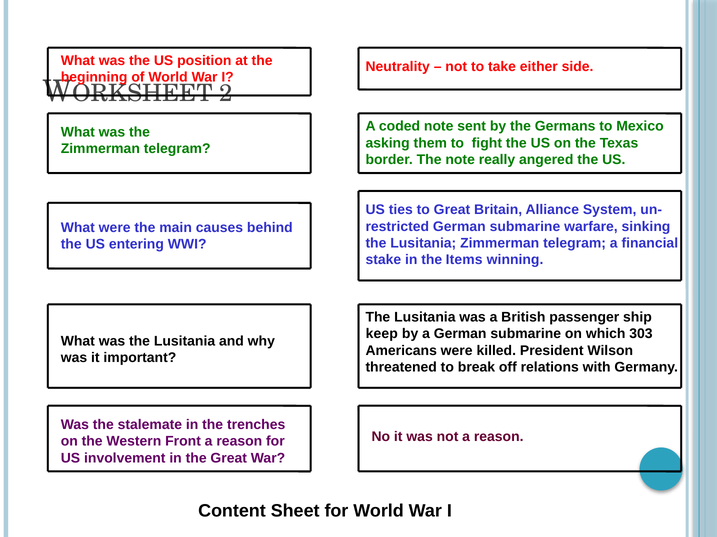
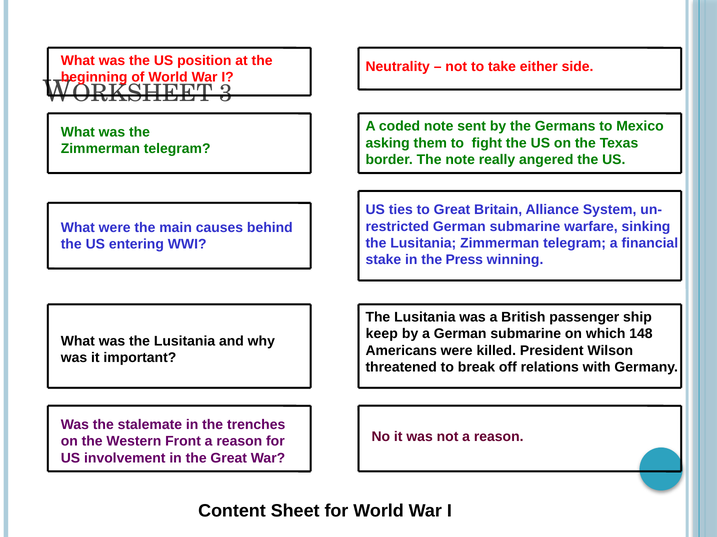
2: 2 -> 3 (226, 94)
Items: Items -> Press (464, 260)
303: 303 -> 148 (641, 334)
